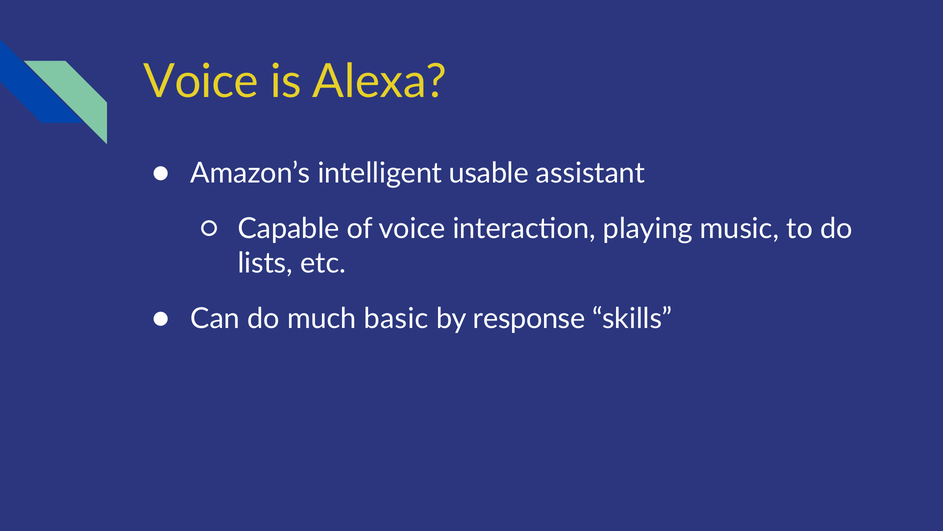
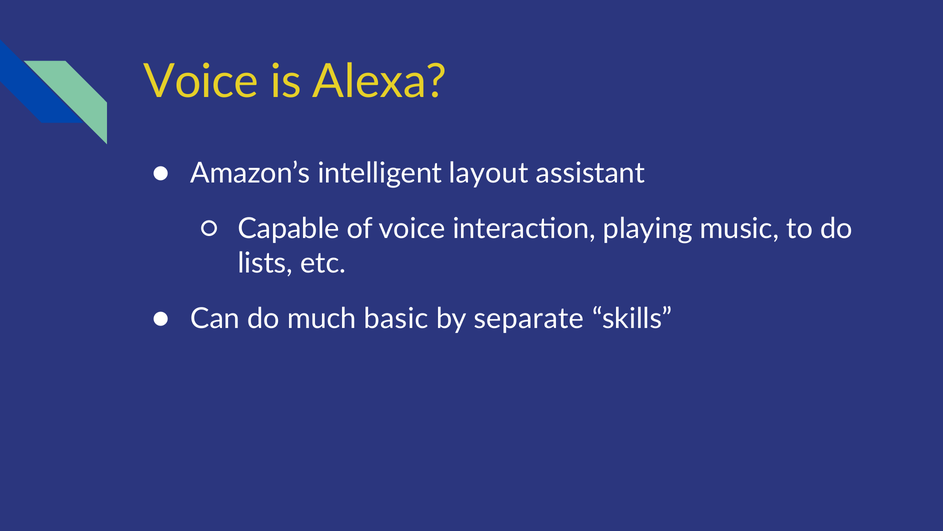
usable: usable -> layout (489, 173)
response: response -> separate (529, 319)
